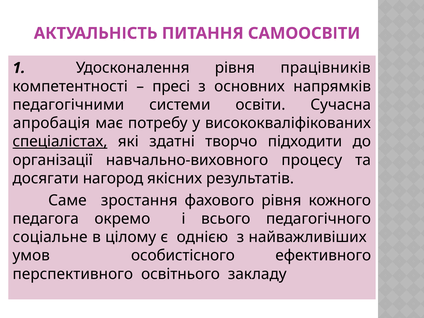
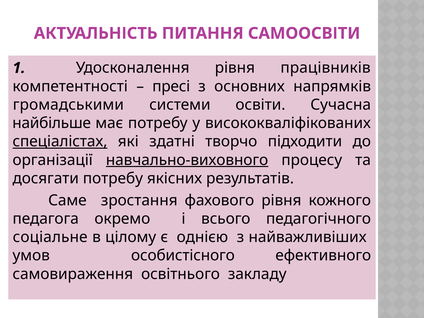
педагогічними: педагогічними -> громадськими (68, 105)
апробація: апробація -> найбільше (52, 123)
навчально-виховного underline: none -> present (187, 160)
досягати нагород: нагород -> потребу (113, 178)
перспективного: перспективного -> самовираження (73, 274)
